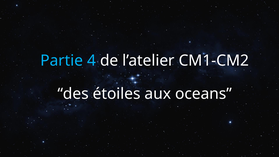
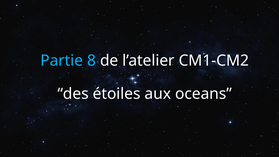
4: 4 -> 8 (91, 61)
